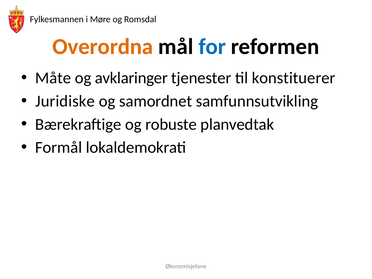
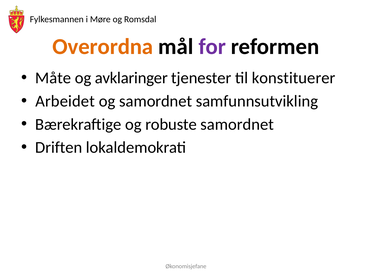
for colour: blue -> purple (212, 47)
Juridiske: Juridiske -> Arbeidet (65, 101)
robuste planvedtak: planvedtak -> samordnet (237, 124)
Formål: Formål -> Driften (59, 148)
